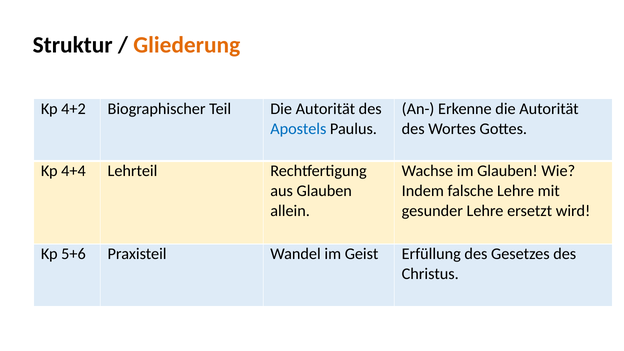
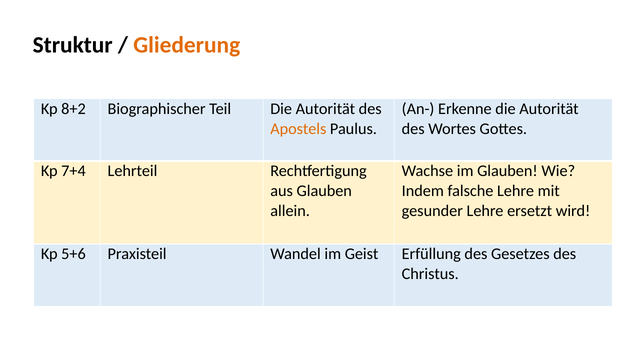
4+2: 4+2 -> 8+2 (74, 109)
Apostels colour: blue -> orange (298, 129)
4+4: 4+4 -> 7+4 (74, 171)
